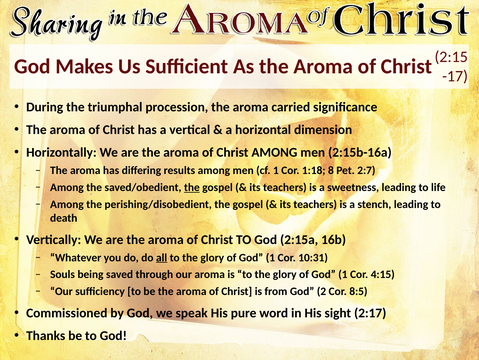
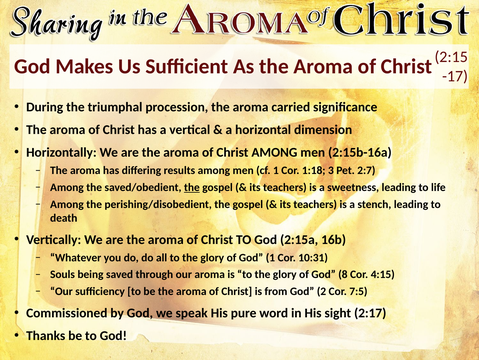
8: 8 -> 3 (331, 170)
all underline: present -> none (162, 257)
1: 1 -> 8 (343, 274)
8:5: 8:5 -> 7:5 (358, 291)
